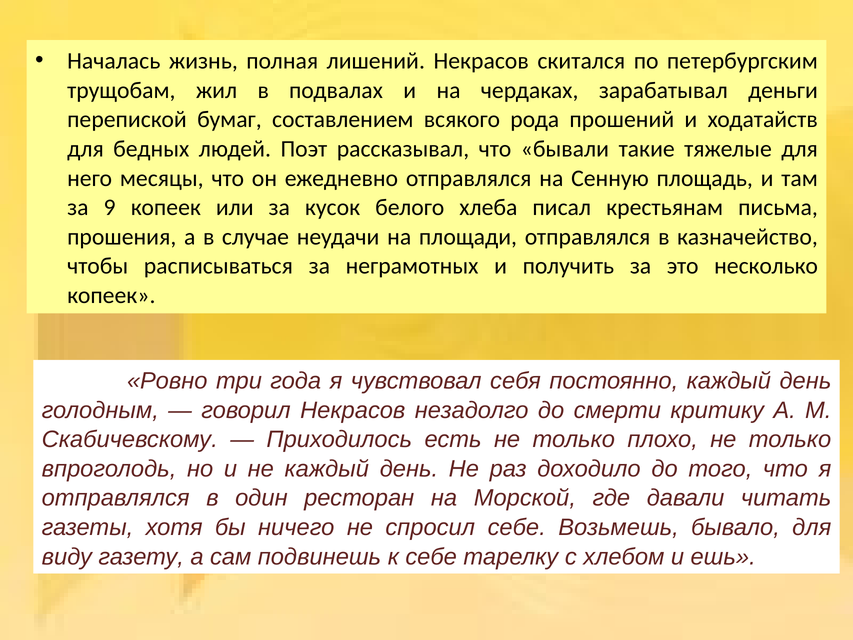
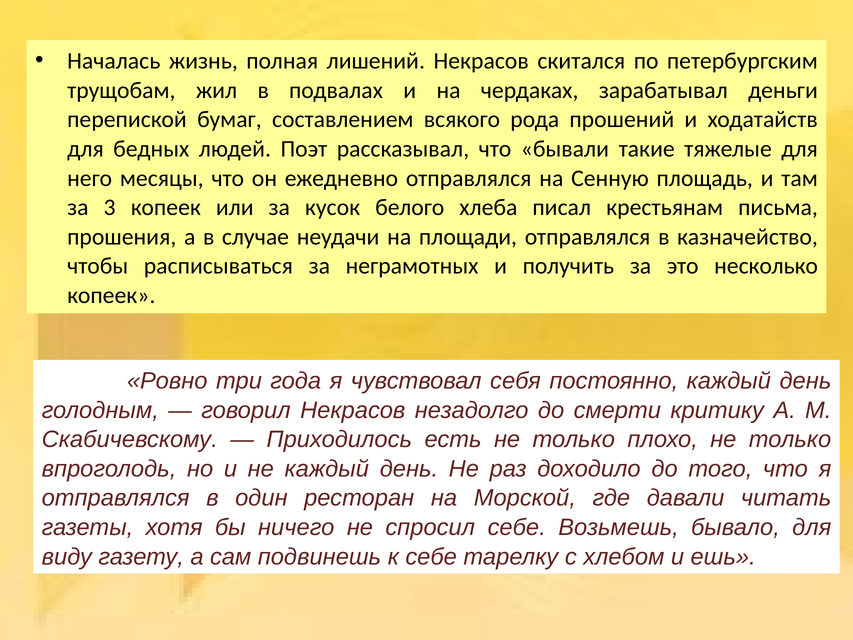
9: 9 -> 3 (110, 207)
